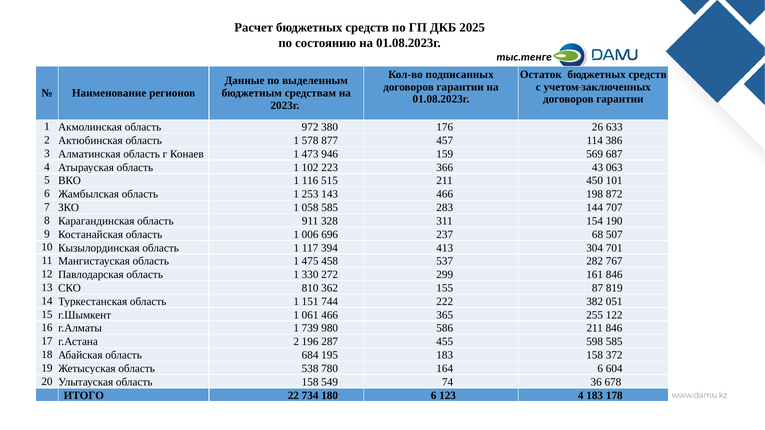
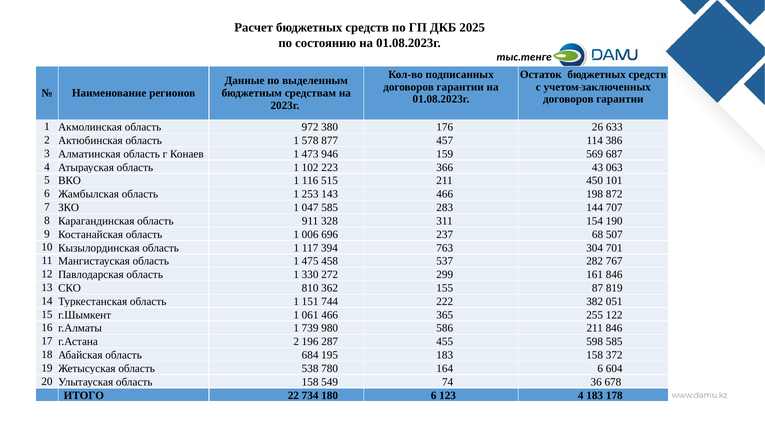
058: 058 -> 047 (310, 208)
413: 413 -> 763 (445, 248)
